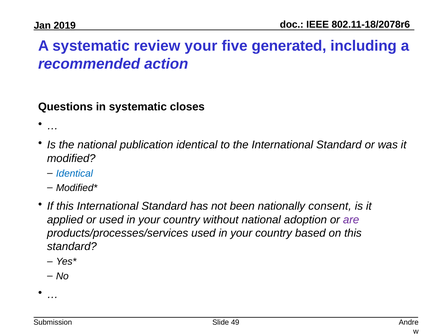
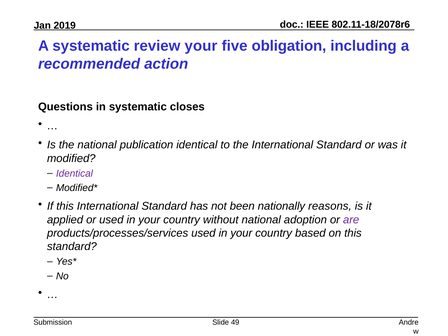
generated: generated -> obligation (289, 46)
Identical colour: blue -> purple (74, 173)
consent: consent -> reasons (330, 206)
